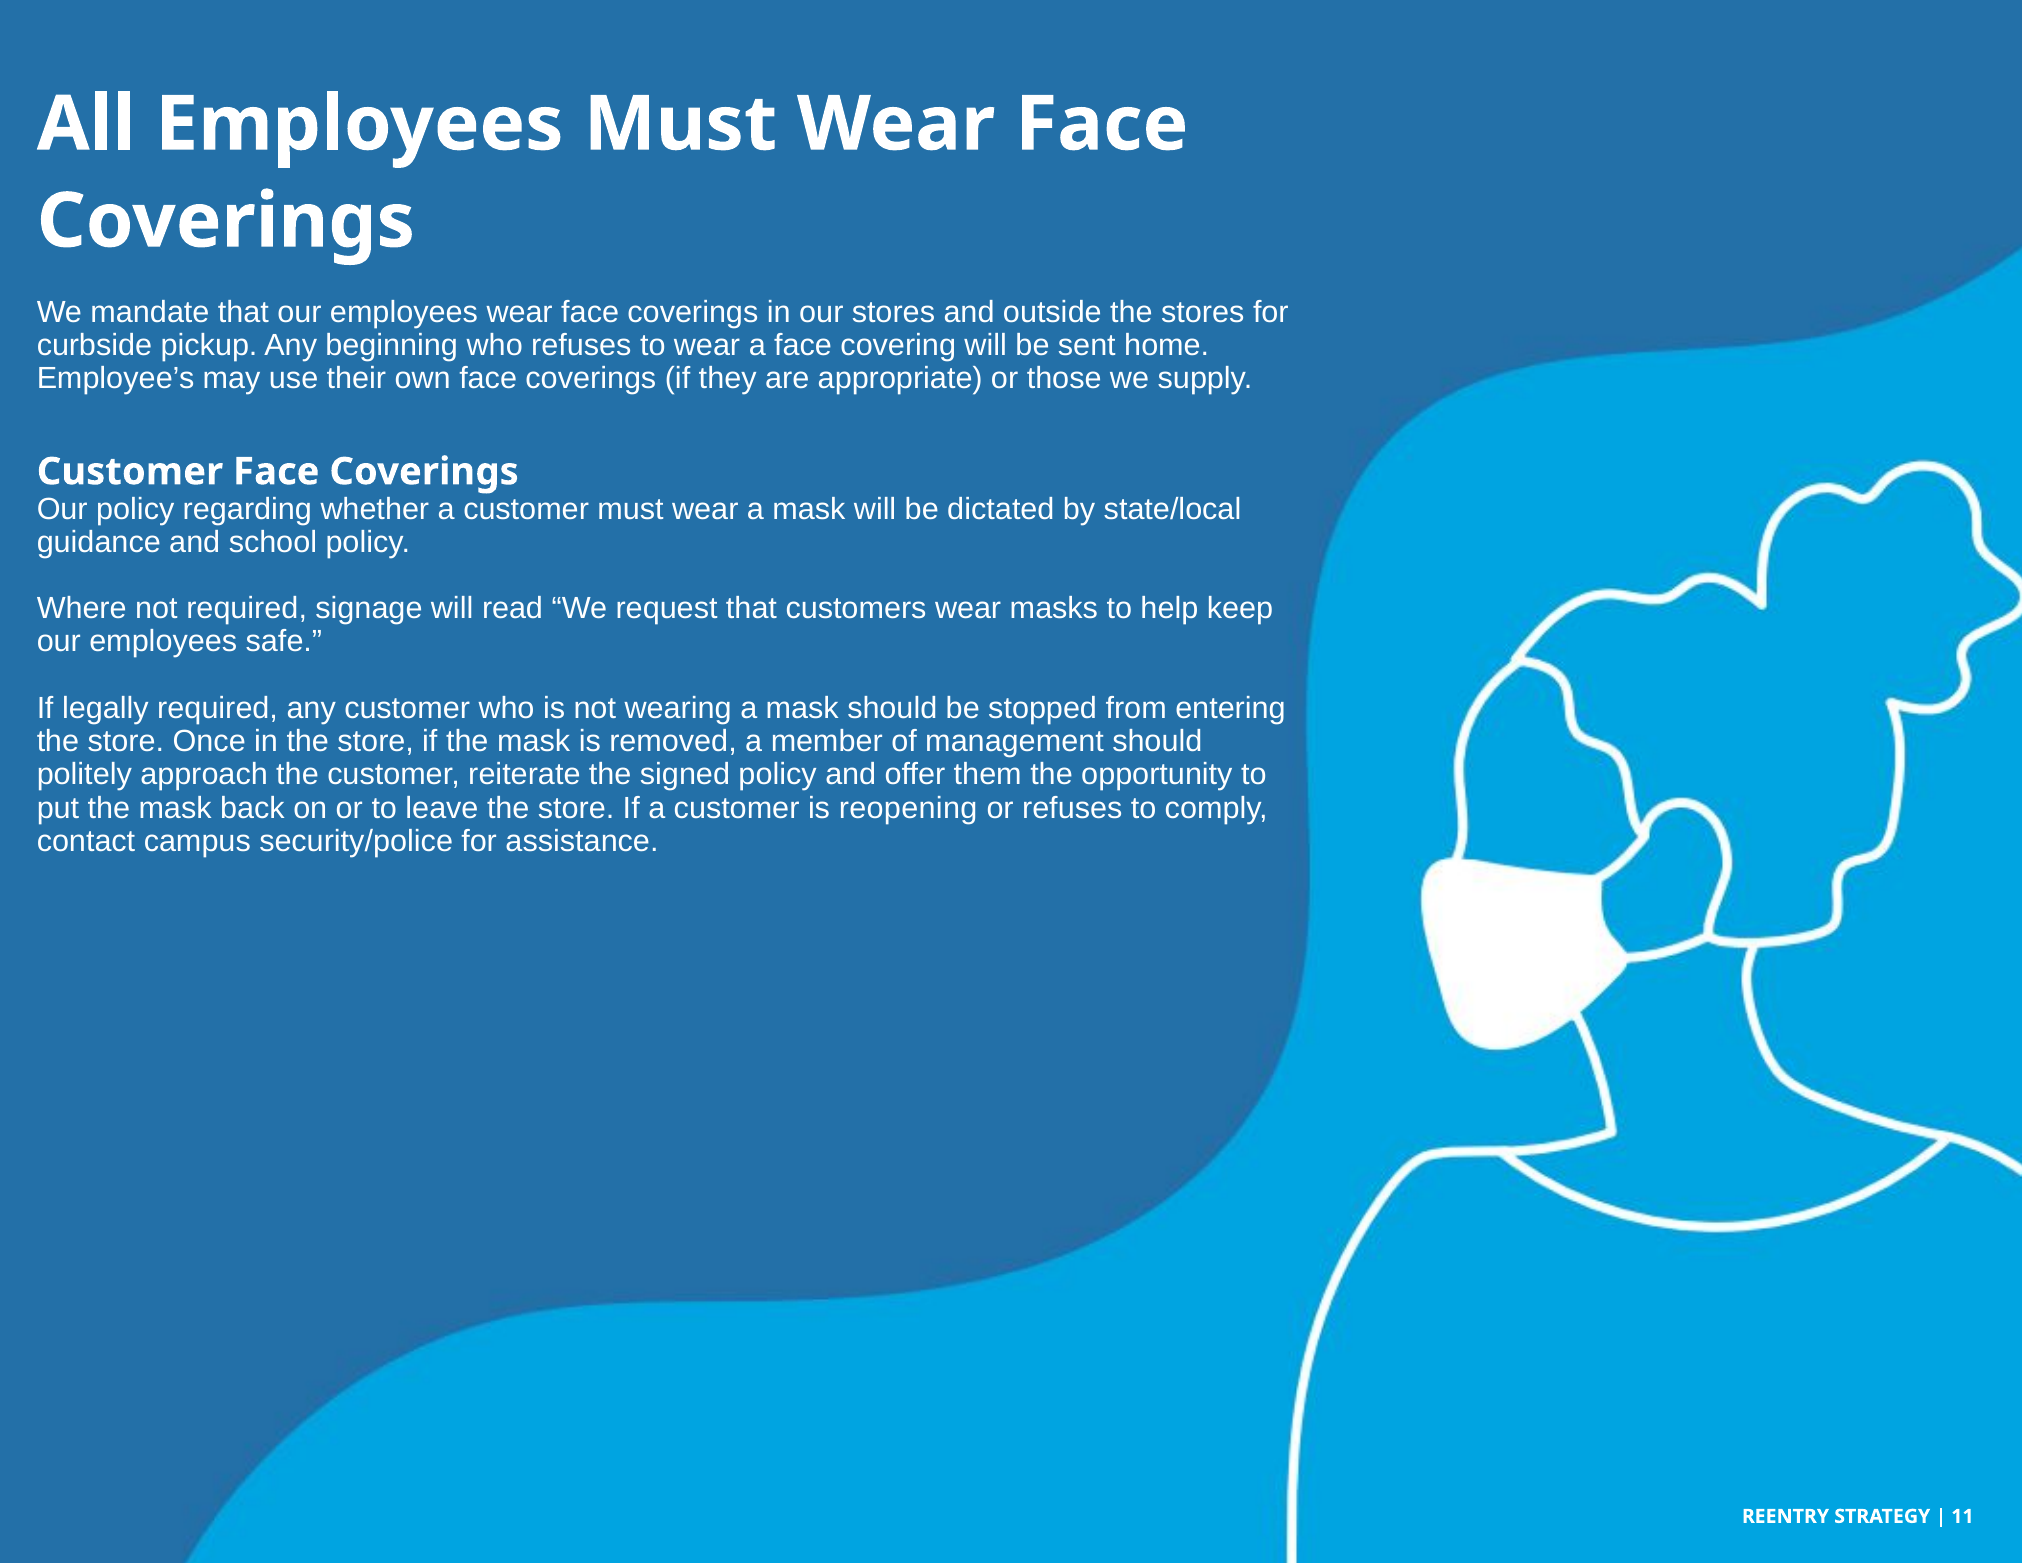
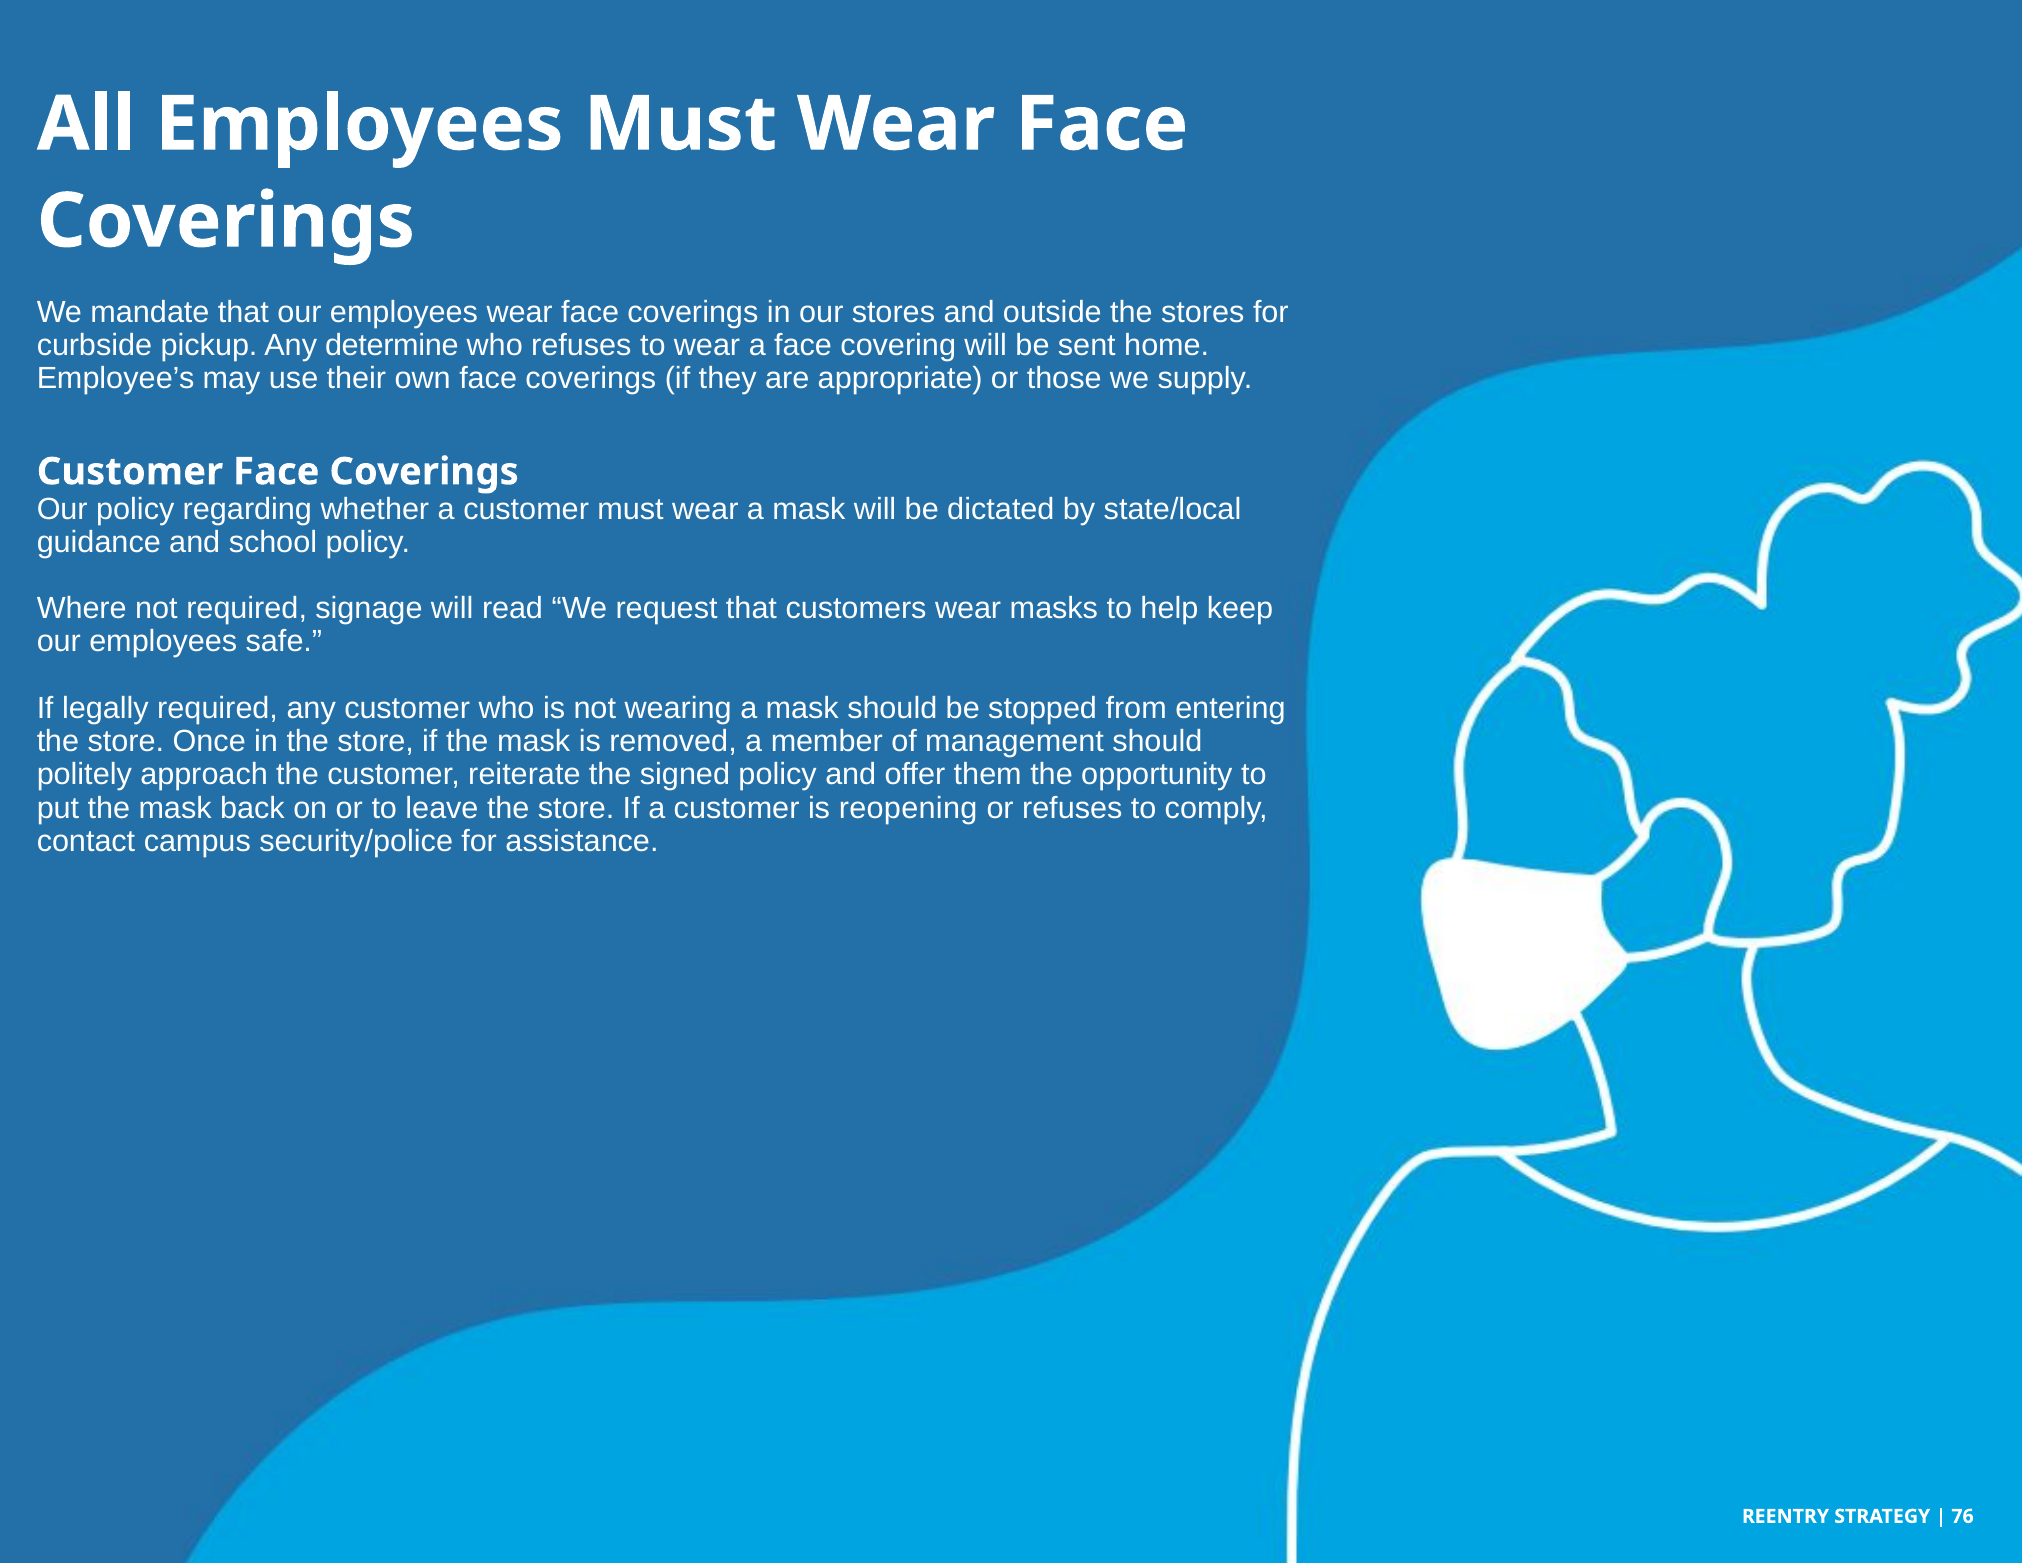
beginning: beginning -> determine (392, 345)
11: 11 -> 76 (1963, 1516)
